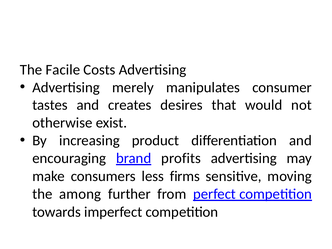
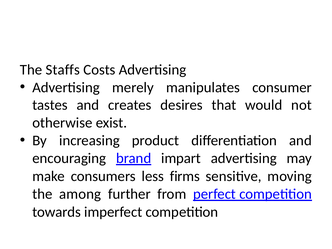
Facile: Facile -> Staffs (63, 70)
profits: profits -> impart (181, 158)
